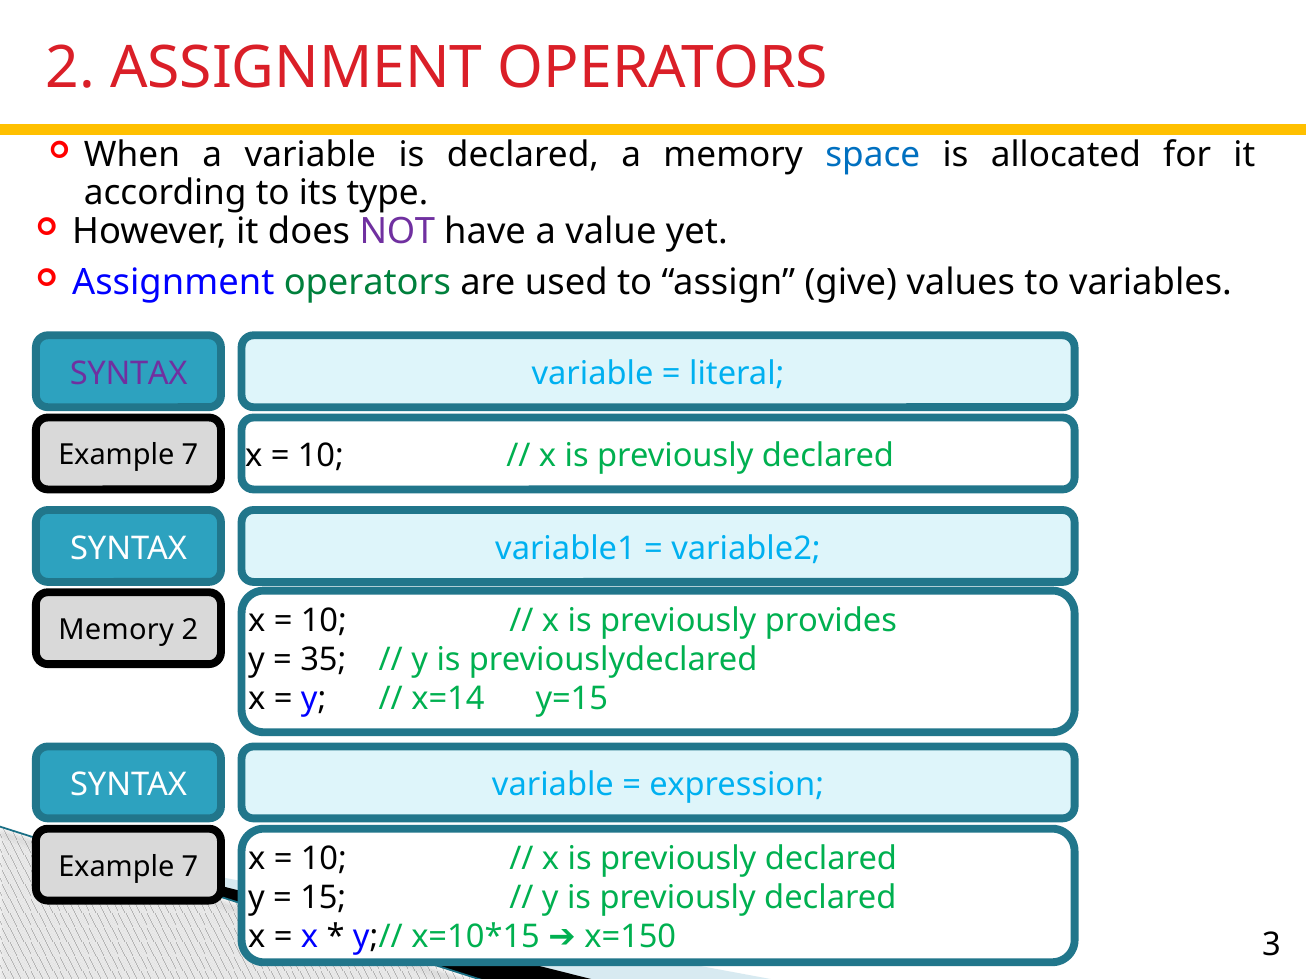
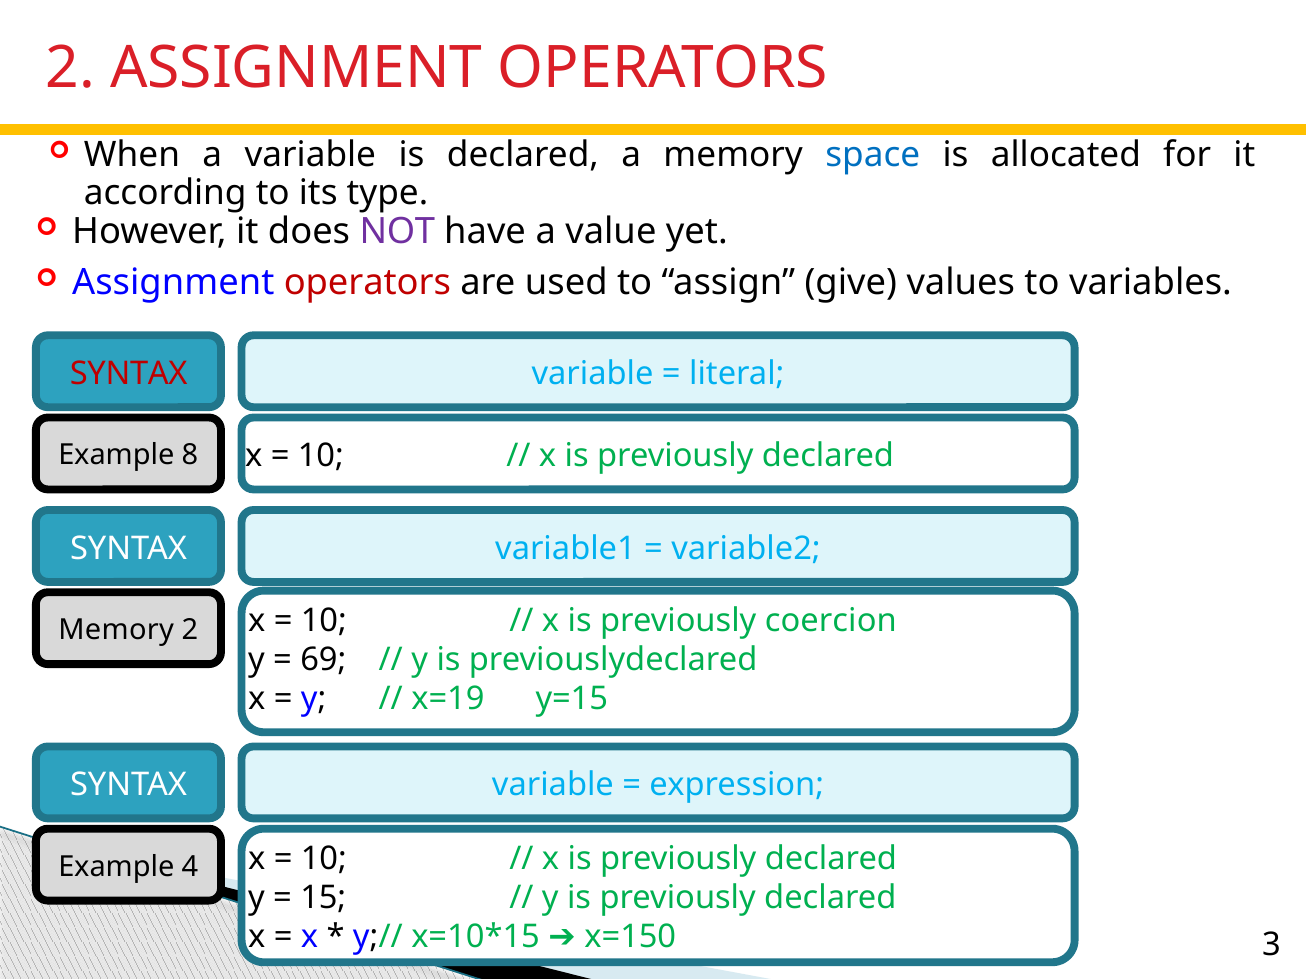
operators colour: green -> red (367, 283)
SYNTAX colour: purple -> red (129, 374)
7: 7 -> 8 (190, 456)
provides: provides -> coercion (831, 621)
35: 35 -> 69 (323, 660)
x=14: x=14 -> x=19 (448, 699)
7: 7 -> 4 (190, 867)
